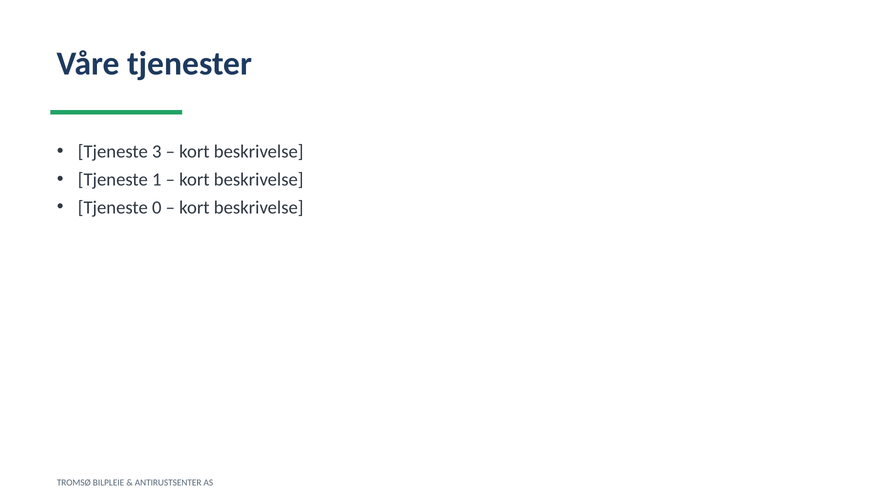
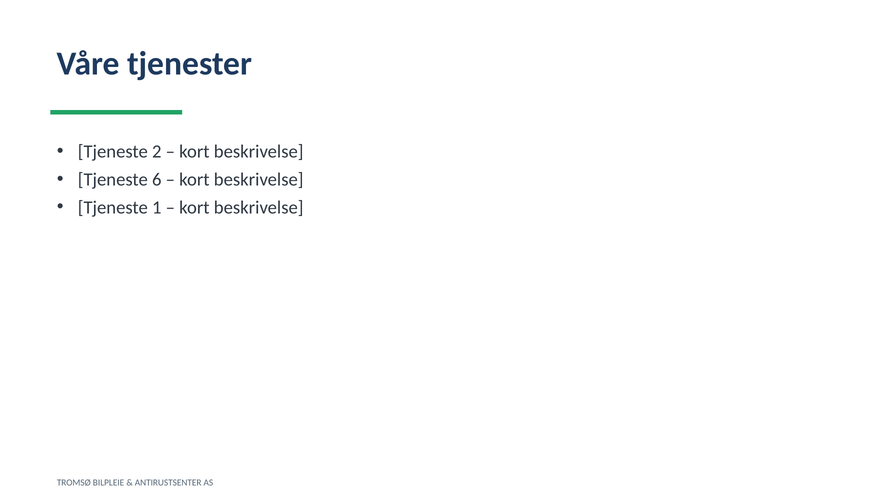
3: 3 -> 2 (157, 151)
1: 1 -> 6 (157, 179)
0: 0 -> 1 (157, 207)
